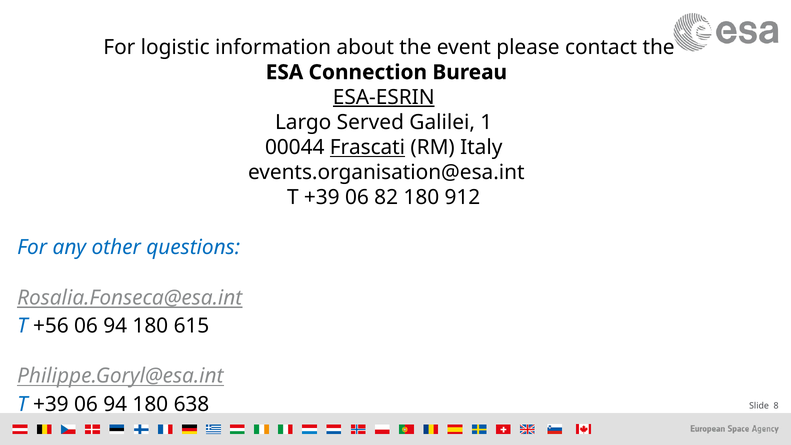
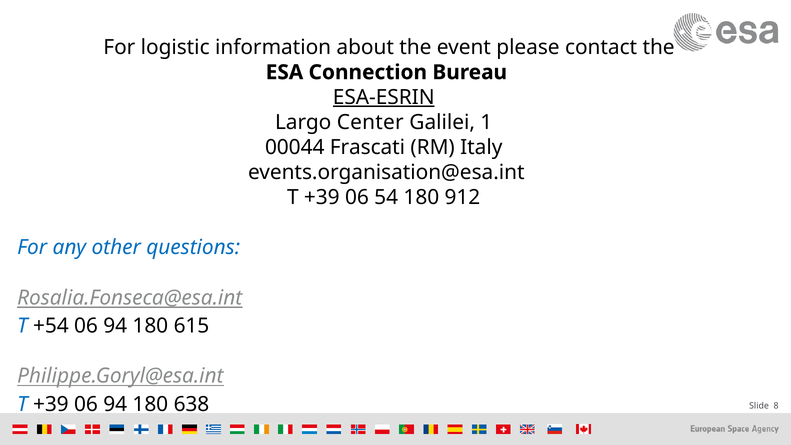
Served: Served -> Center (370, 122)
Frascati underline: present -> none (367, 147)
82: 82 -> 54 (386, 197)
+56: +56 -> +54 (51, 326)
